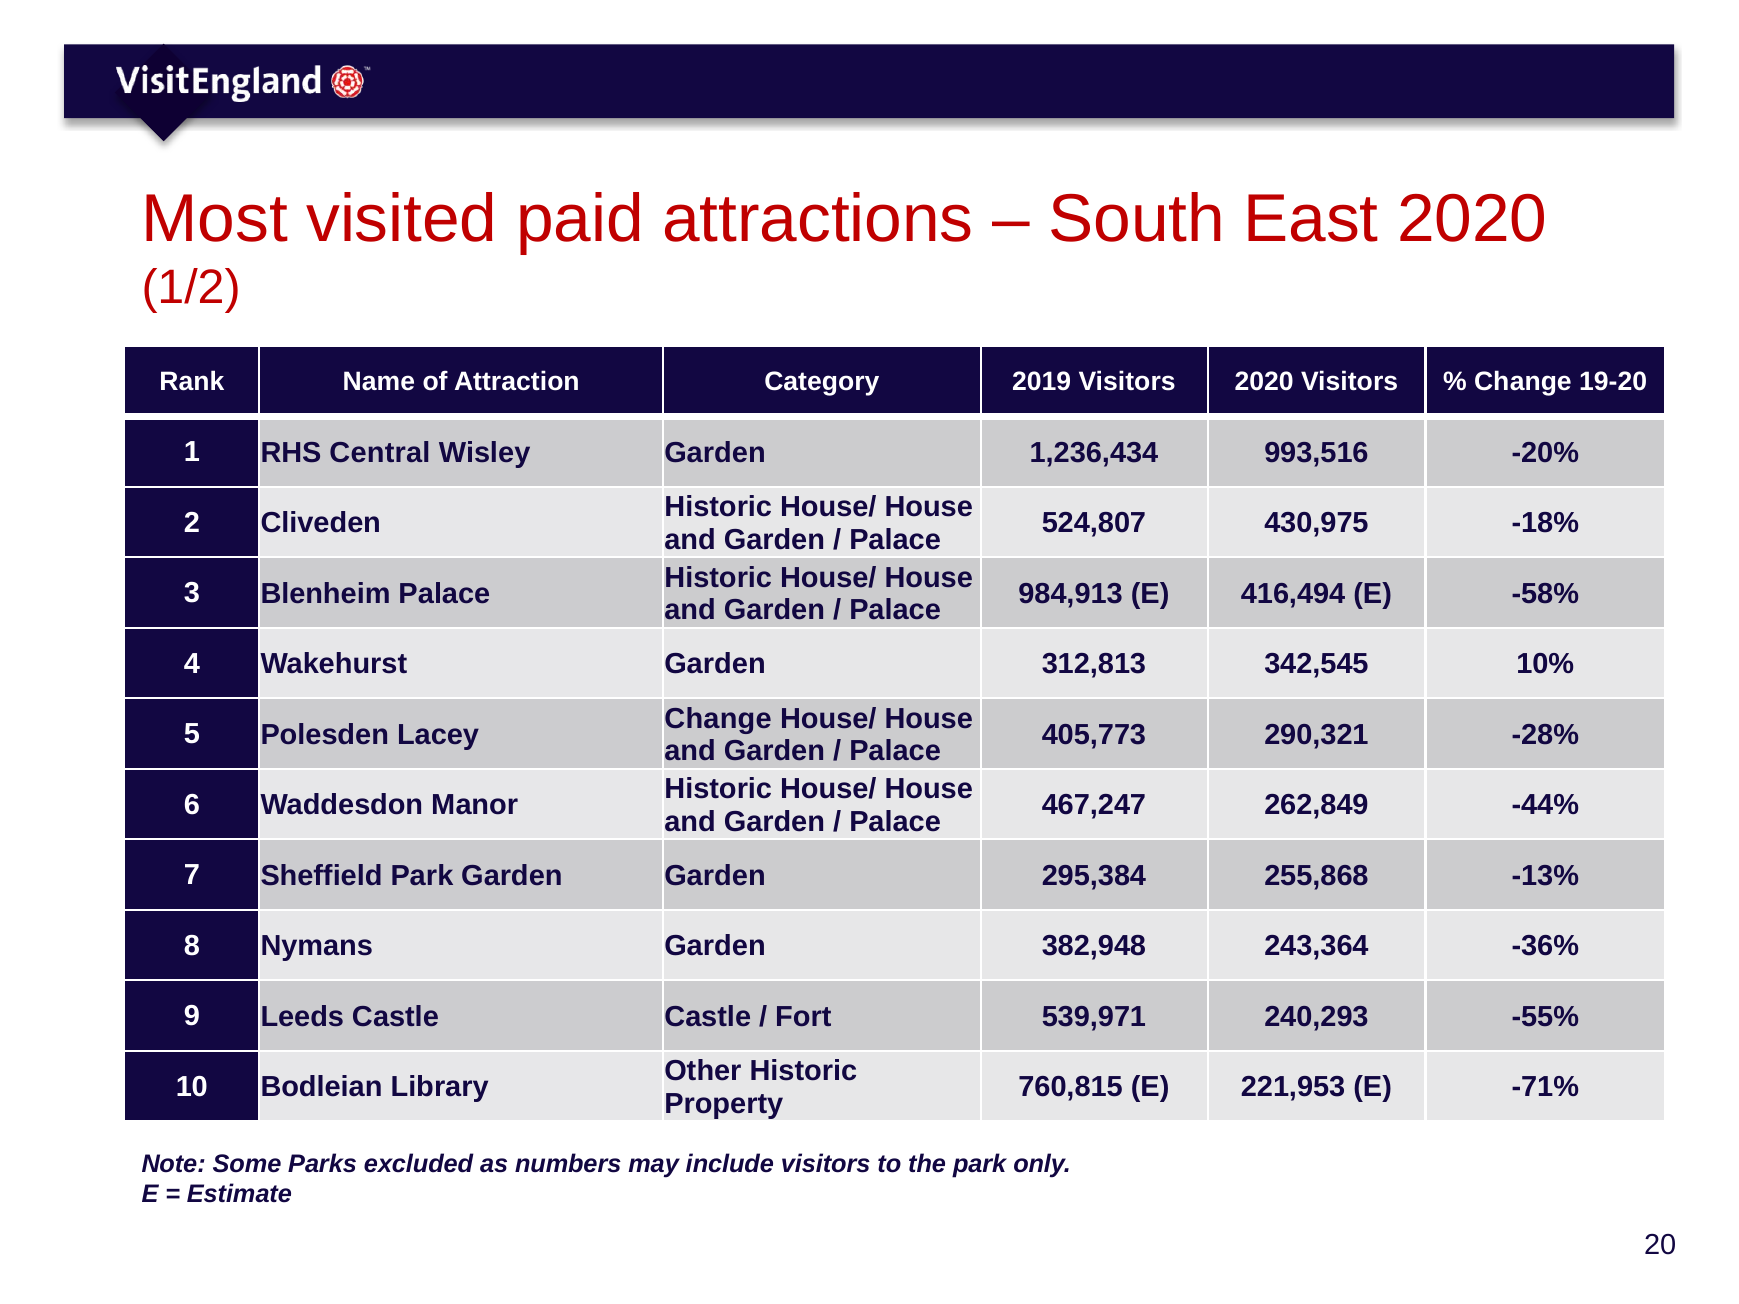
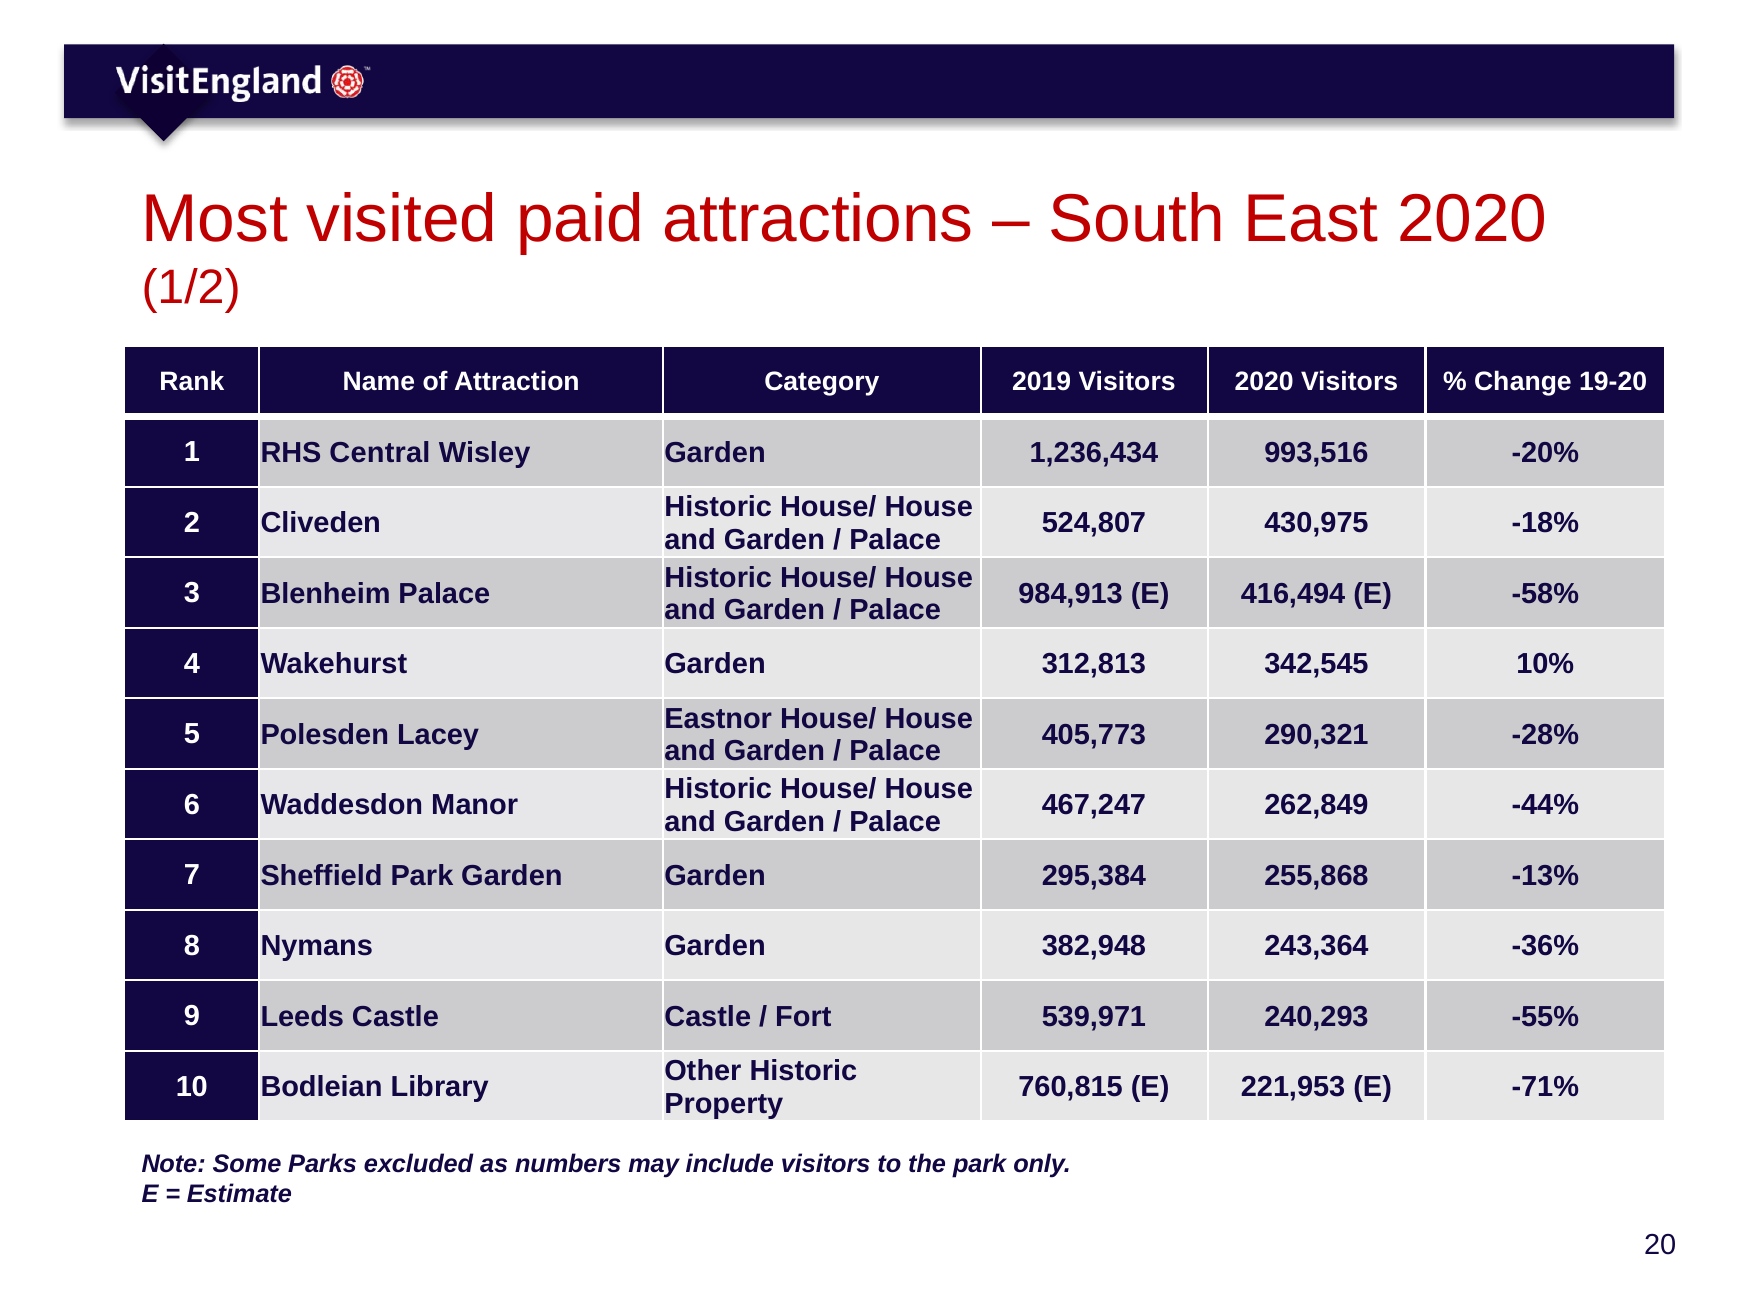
Change: Change -> Eastnor (718, 719)
